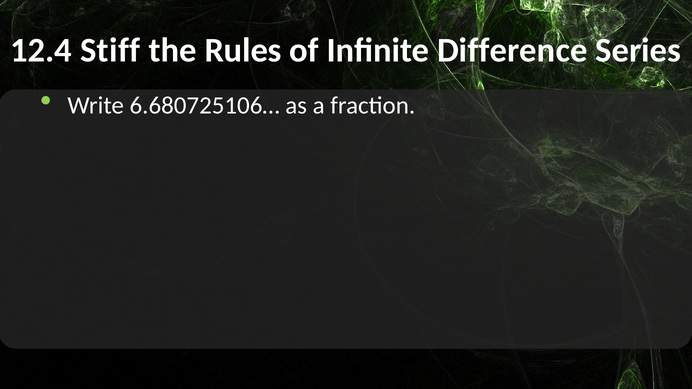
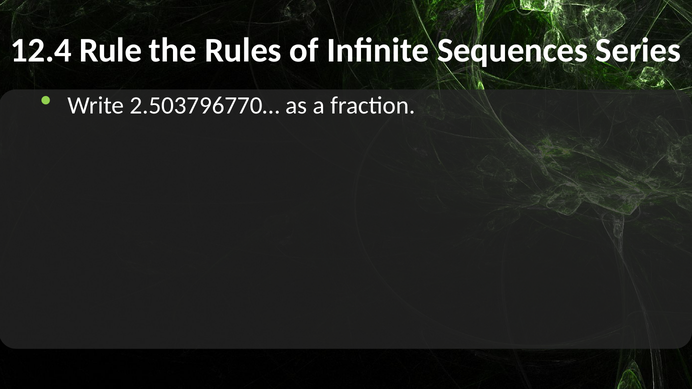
Stiff: Stiff -> Rule (111, 50)
Difference: Difference -> Sequences (512, 50)
6.680725106…: 6.680725106… -> 2.503796770… (205, 105)
